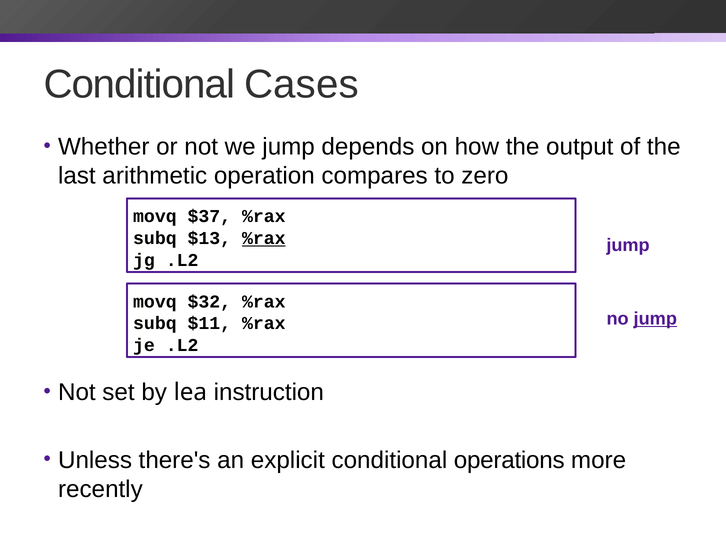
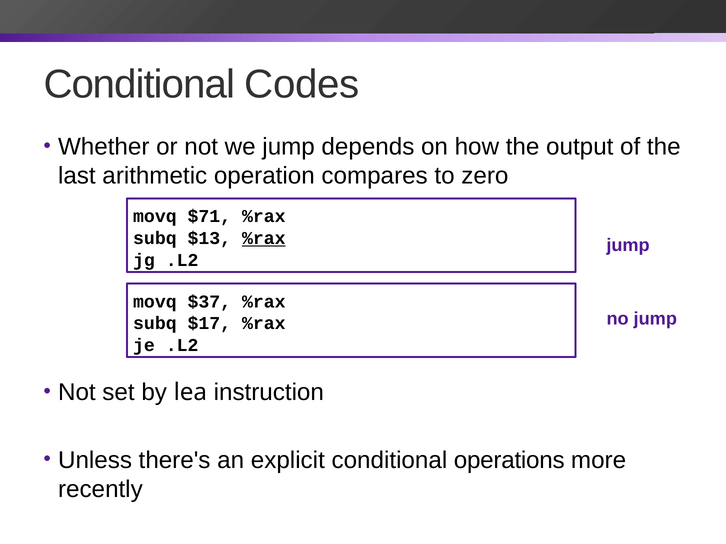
Cases: Cases -> Codes (302, 85)
$37: $37 -> $71 (209, 217)
$32: $32 -> $37 (209, 302)
jump underline: present -> none (655, 319)
$11: $11 -> $17 (209, 324)
